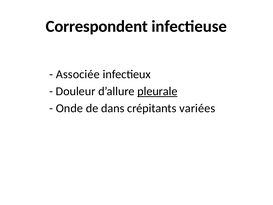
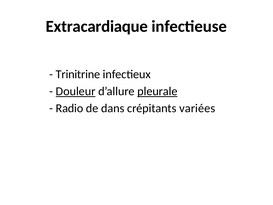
Correspondent: Correspondent -> Extracardiaque (97, 26)
Associée: Associée -> Trinitrine (78, 74)
Douleur underline: none -> present (76, 91)
Onde: Onde -> Radio (70, 108)
